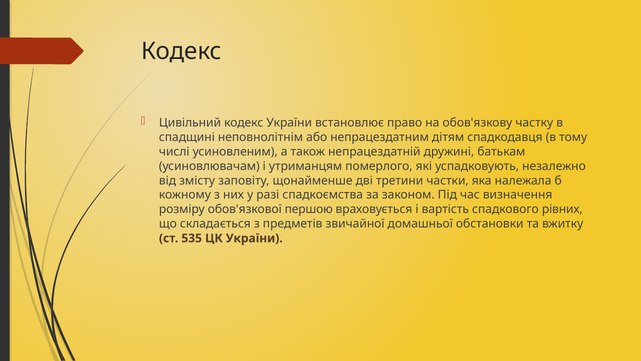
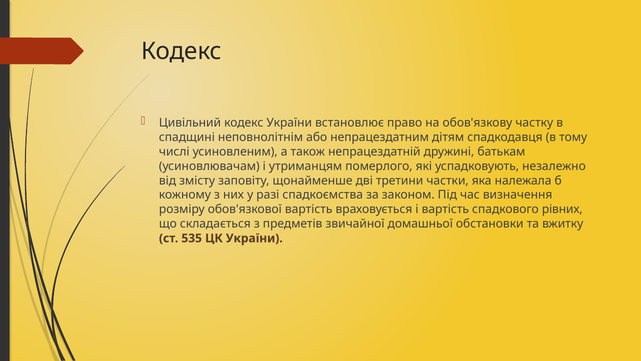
обов'язкової першою: першою -> вартість (309, 209)
